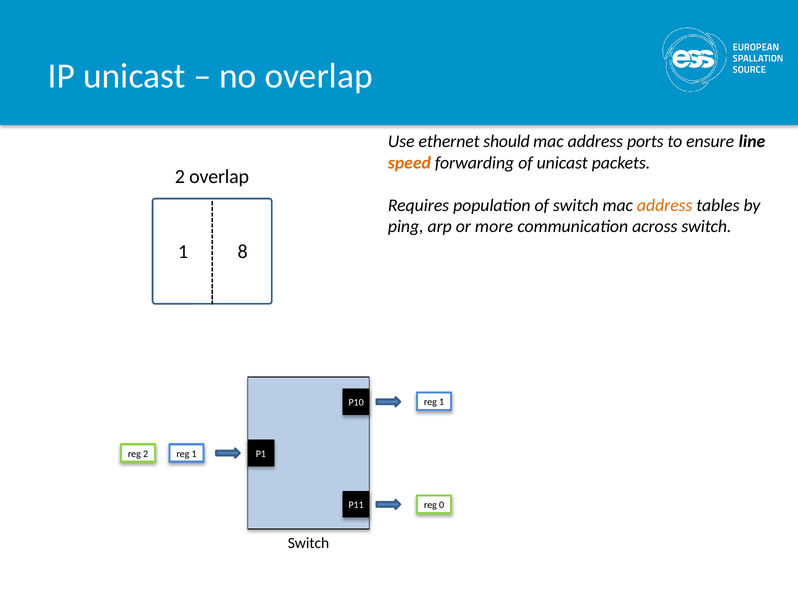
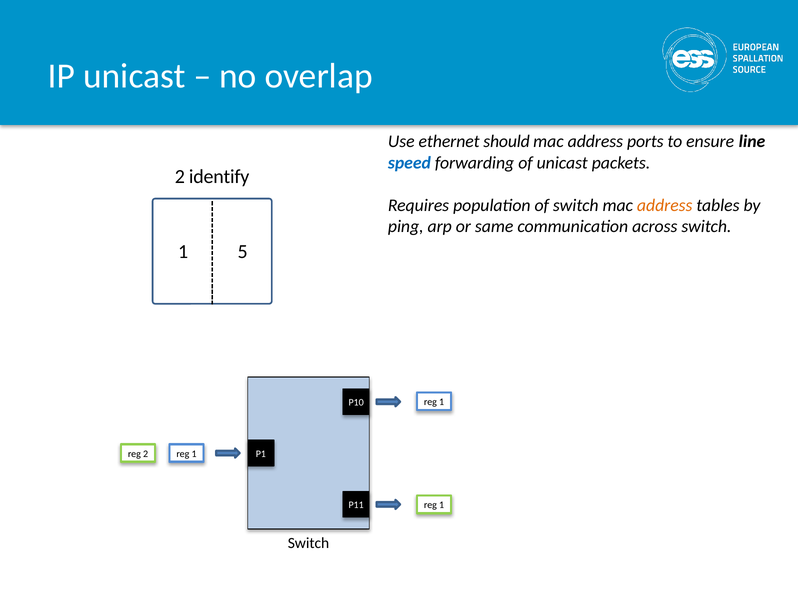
speed colour: orange -> blue (409, 163)
2 overlap: overlap -> identify (219, 177)
more: more -> same (494, 227)
8: 8 -> 5 (243, 252)
0: 0 -> 1 (442, 506)
